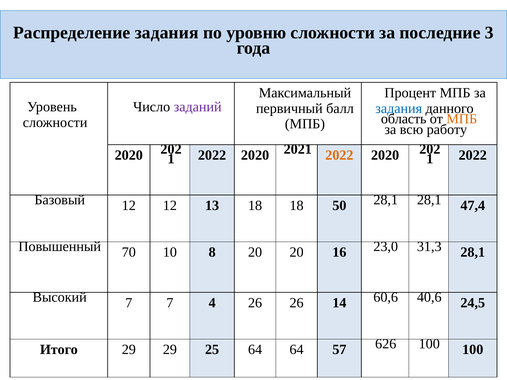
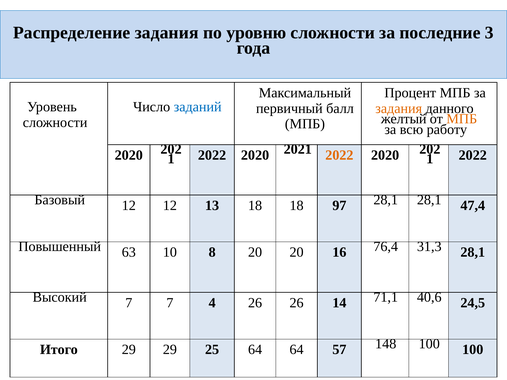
заданий colour: purple -> blue (198, 107)
задания colour: blue -> orange (399, 108)
область: область -> желтый (404, 119)
50: 50 -> 97 (339, 206)
70: 70 -> 63 (129, 252)
23,0: 23,0 -> 76,4 (386, 247)
60,6: 60,6 -> 71,1 (386, 297)
626: 626 -> 148 (386, 344)
